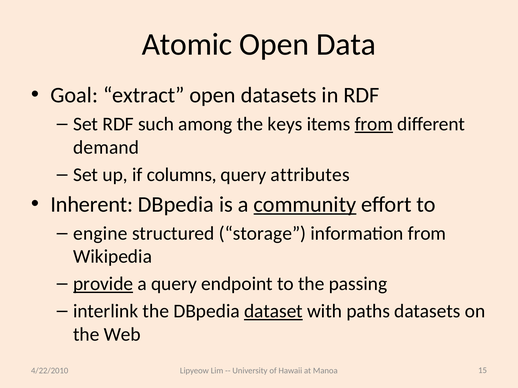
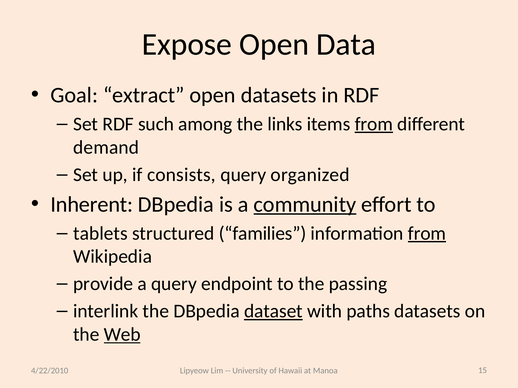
Atomic: Atomic -> Expose (187, 45)
keys: keys -> links (285, 124)
columns: columns -> consists (181, 175)
attributes: attributes -> organized (310, 175)
engine: engine -> tablets (100, 234)
storage: storage -> families (263, 234)
from underline: none -> present (427, 234)
provide underline: present -> none (103, 284)
Web underline: none -> present (122, 335)
